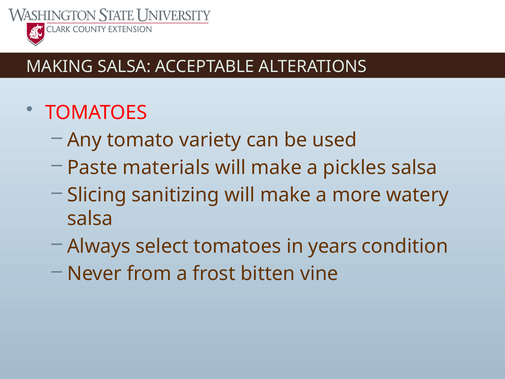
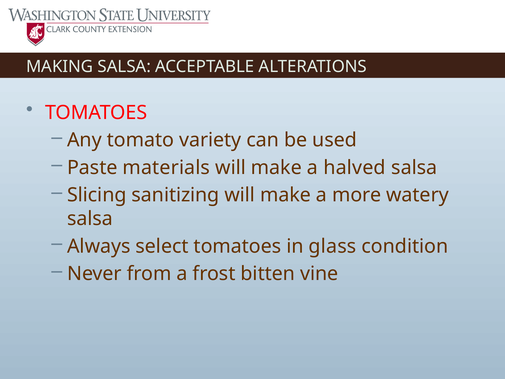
pickles: pickles -> halved (355, 168)
years: years -> glass (332, 246)
